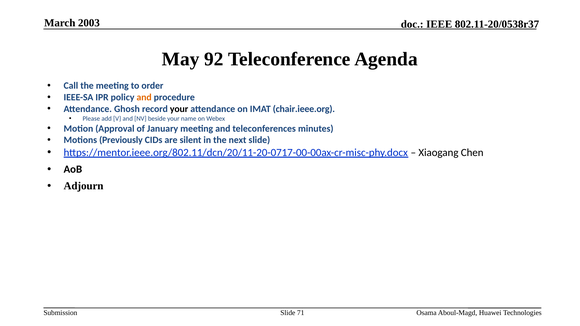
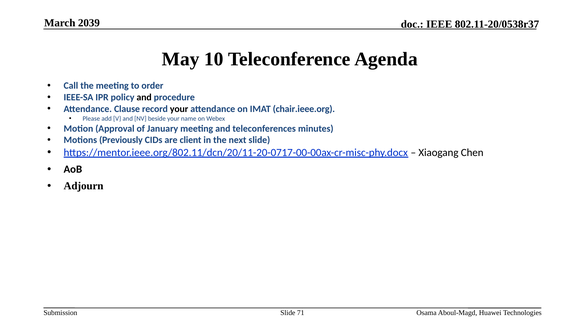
2003: 2003 -> 2039 (89, 23)
92: 92 -> 10 (214, 59)
and colour: orange -> black (144, 97)
Ghosh: Ghosh -> Clause (127, 109)
silent: silent -> client (191, 140)
